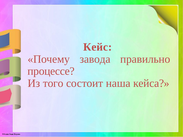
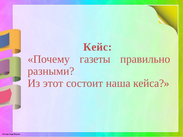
завода: завода -> газеты (95, 59)
процессе: процессе -> разными (51, 71)
того: того -> этот (53, 83)
